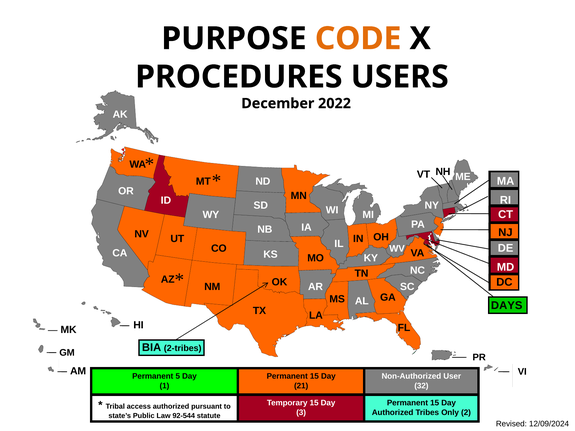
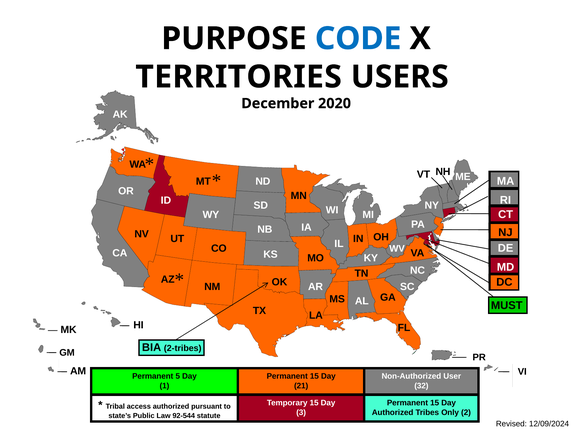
CODE colour: orange -> blue (358, 39)
PROCEDURES: PROCEDURES -> TERRITORIES (239, 77)
2022: 2022 -> 2020 (335, 104)
DAYS: DAYS -> MUST (507, 306)
